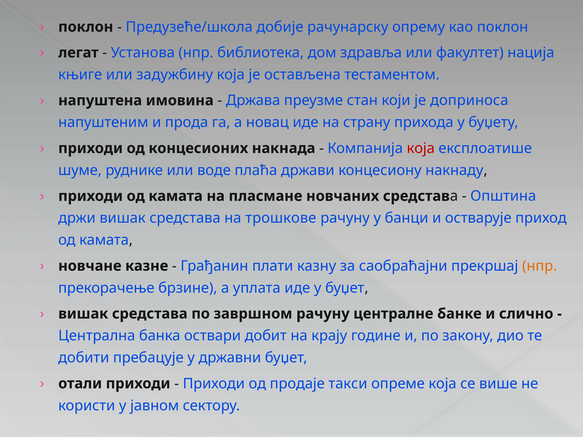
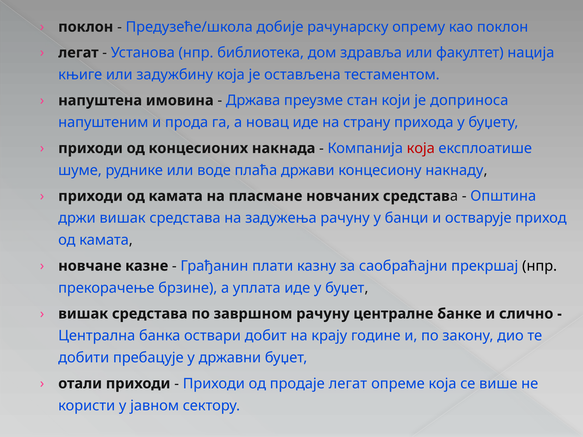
трошкове: трошкове -> задужења (281, 218)
нпр colour: orange -> black (540, 266)
продаје такси: такси -> легат (348, 384)
